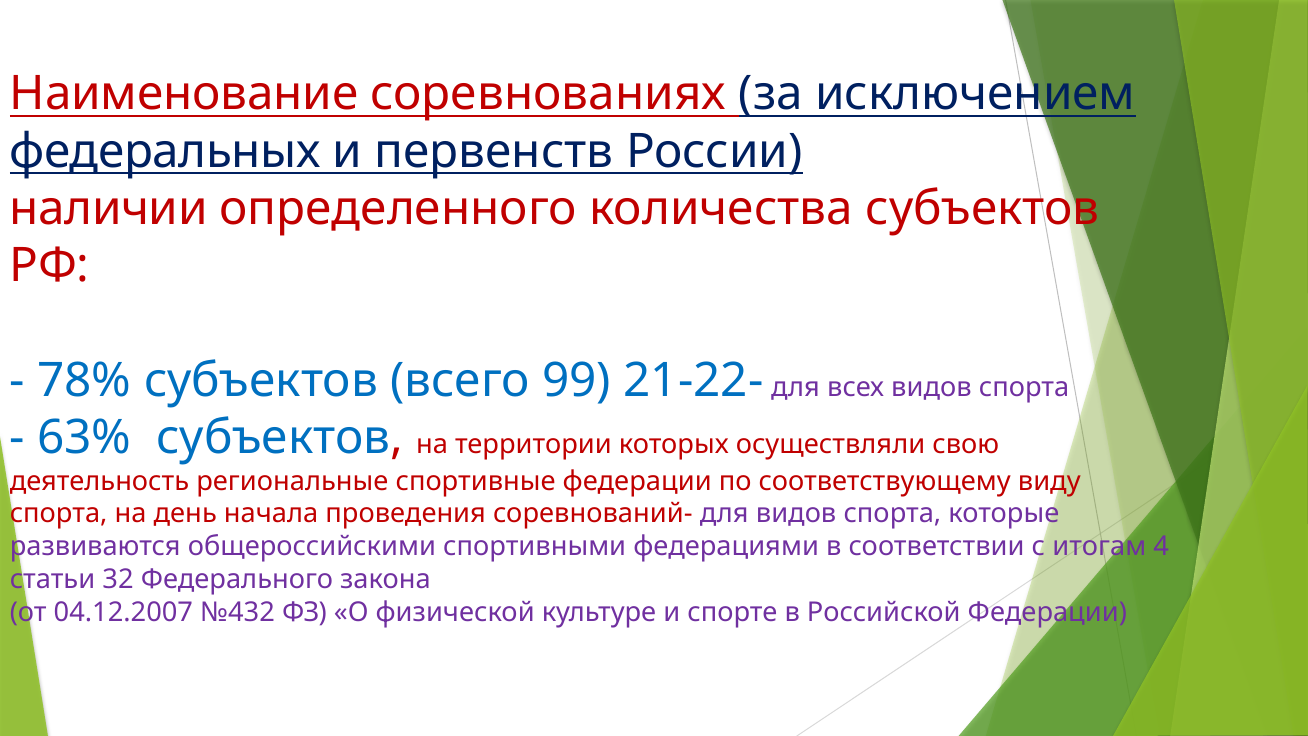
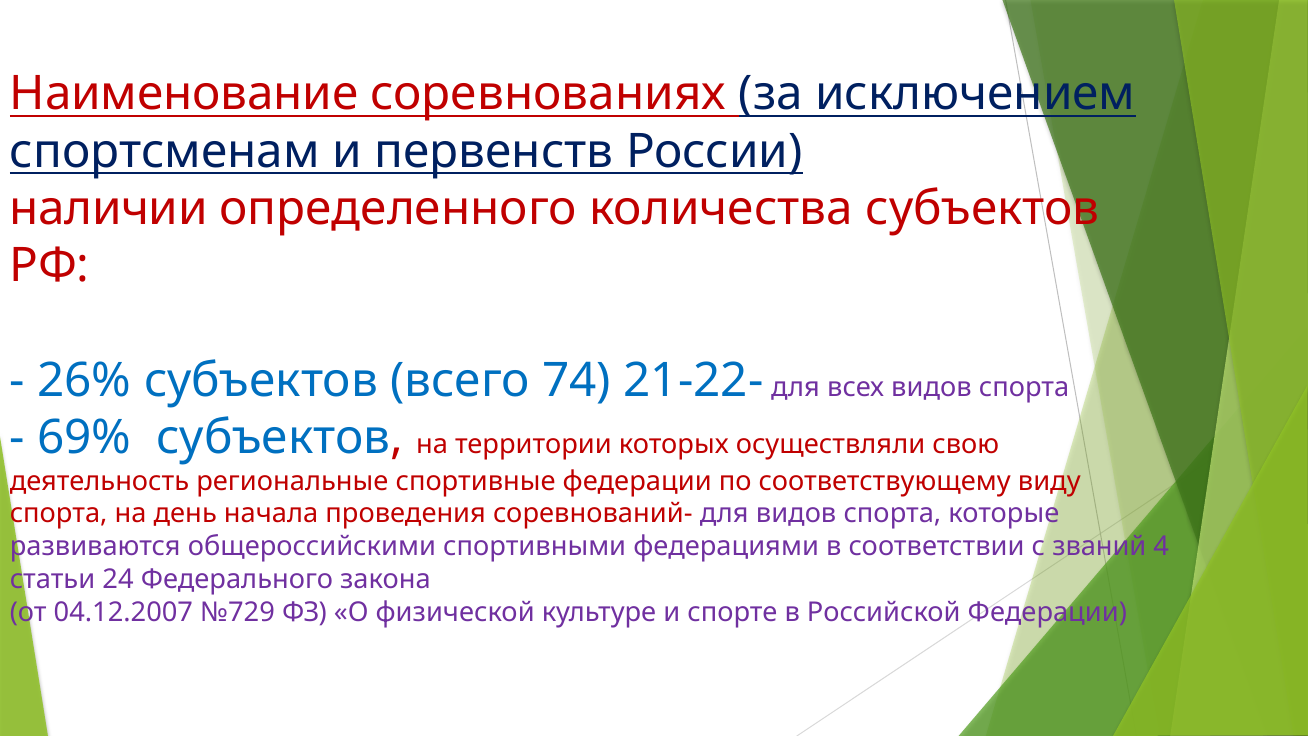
федеральных: федеральных -> спортсменам (165, 151)
78%: 78% -> 26% (85, 380)
99: 99 -> 74 (577, 380)
63%: 63% -> 69% (85, 438)
итогам: итогам -> званий (1099, 546)
32: 32 -> 24 (118, 579)
№432: №432 -> №729 (238, 612)
